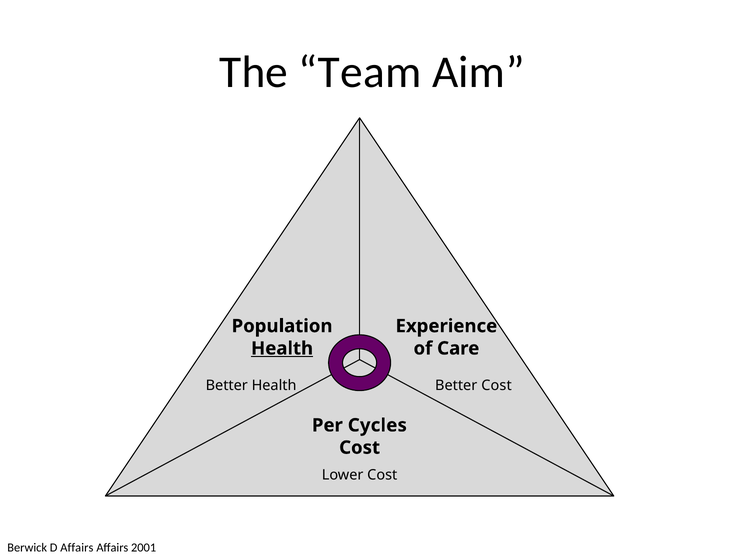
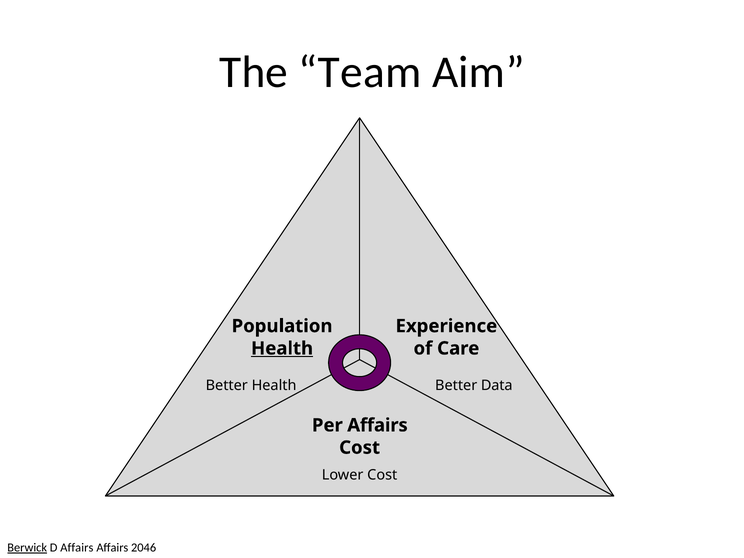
Better Cost: Cost -> Data (497, 385)
Per Cycles: Cycles -> Affairs (377, 425)
Berwick underline: none -> present (27, 548)
2001: 2001 -> 2046 (144, 548)
